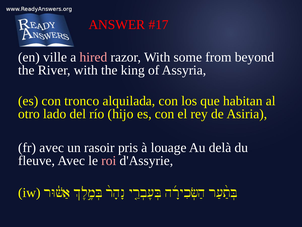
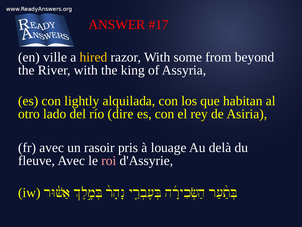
hired colour: pink -> yellow (93, 57)
tronco: tronco -> lightly (82, 101)
hijo: hijo -> dire (121, 114)
